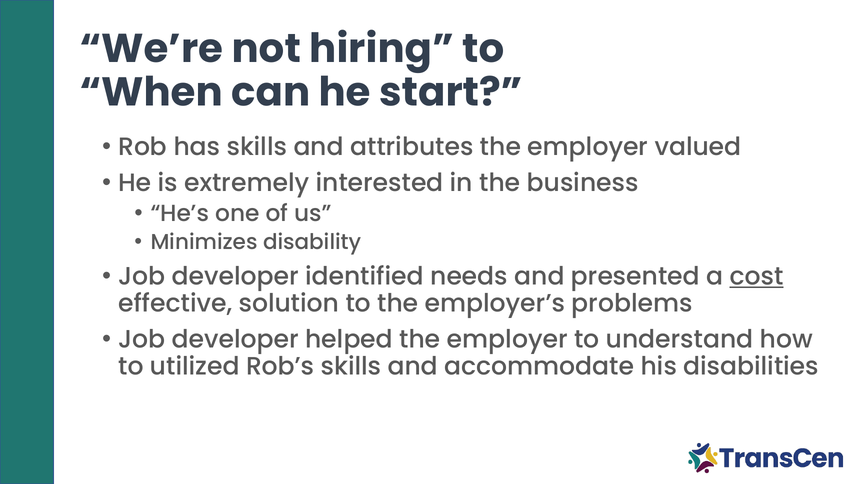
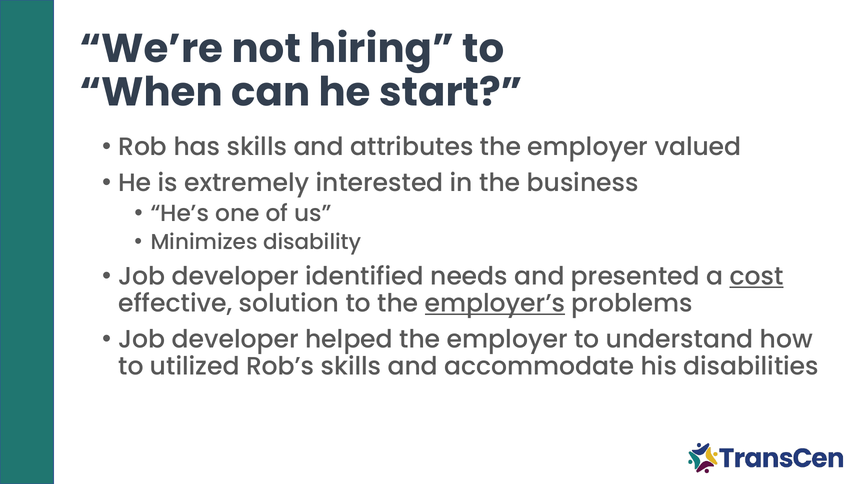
employer’s underline: none -> present (495, 303)
